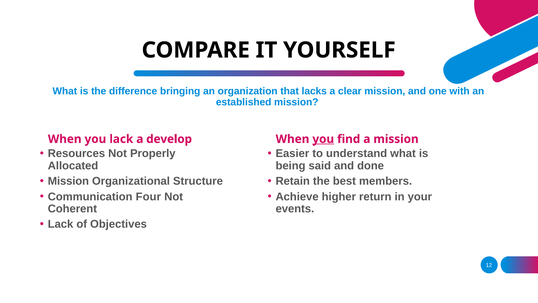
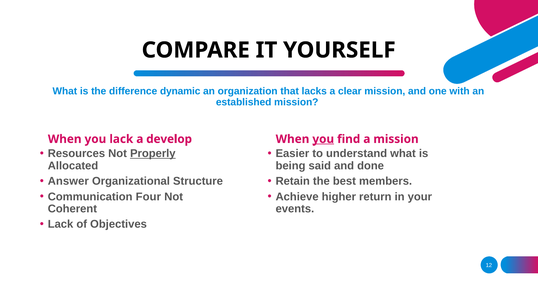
bringing: bringing -> dynamic (180, 91)
Properly underline: none -> present (153, 153)
Mission: Mission -> Answer (68, 181)
